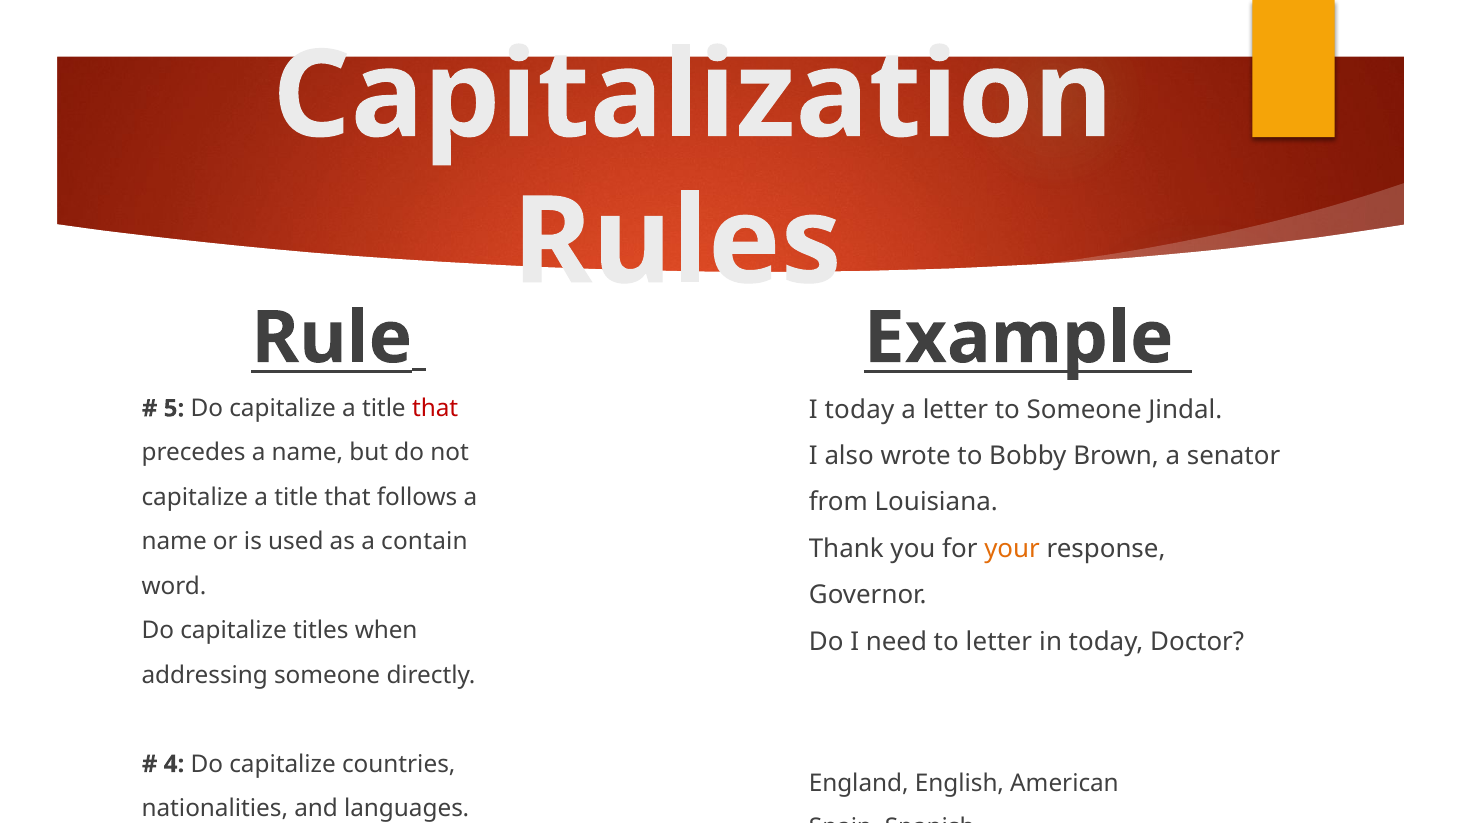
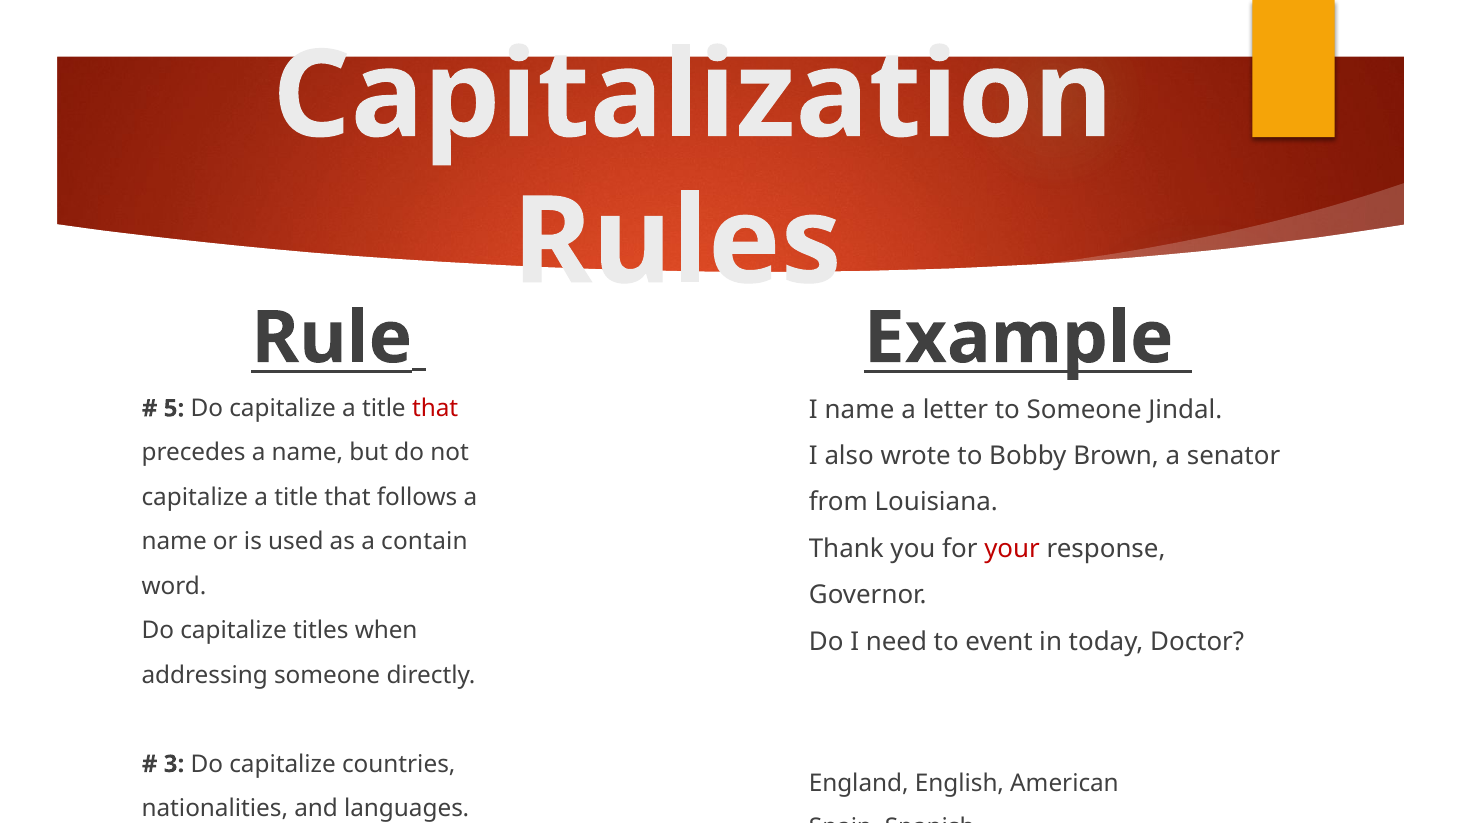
I today: today -> name (859, 409)
your colour: orange -> red (1012, 548)
to letter: letter -> event (999, 641)
4: 4 -> 3 (174, 763)
